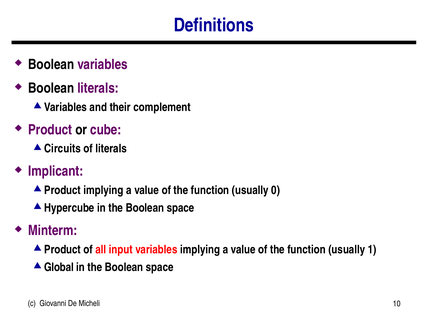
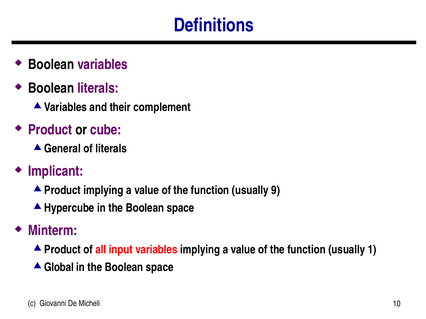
Circuits: Circuits -> General (63, 149)
0: 0 -> 9 (276, 191)
